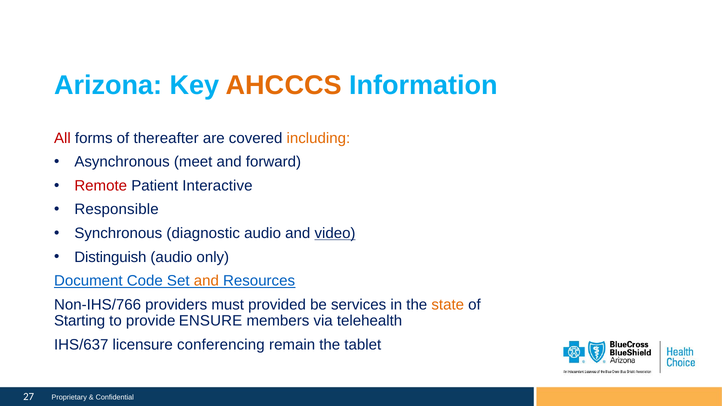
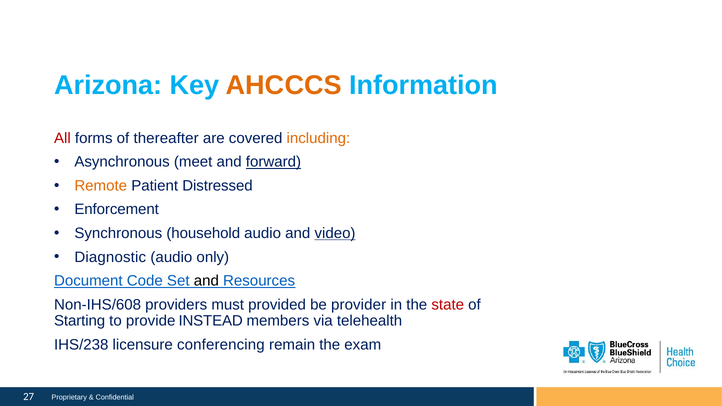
forward underline: none -> present (273, 162)
Remote colour: red -> orange (101, 186)
Interactive: Interactive -> Distressed (217, 186)
Responsible: Responsible -> Enforcement (117, 210)
diagnostic: diagnostic -> household (203, 233)
Distinguish: Distinguish -> Diagnostic (110, 257)
and colour: orange -> black (206, 281)
Non-IHS/766: Non-IHS/766 -> Non-IHS/608 (98, 305)
services: services -> provider (359, 305)
state colour: orange -> red (448, 305)
ENSURE: ENSURE -> INSTEAD (211, 321)
IHS/637: IHS/637 -> IHS/238 (81, 345)
tablet: tablet -> exam (363, 345)
